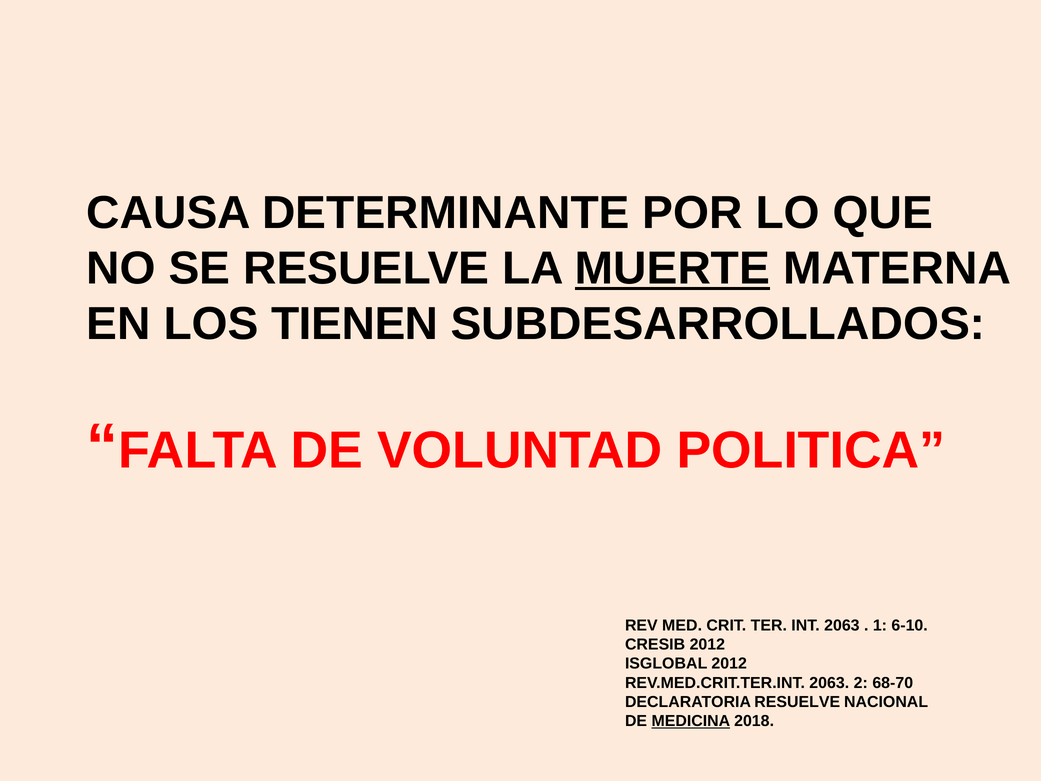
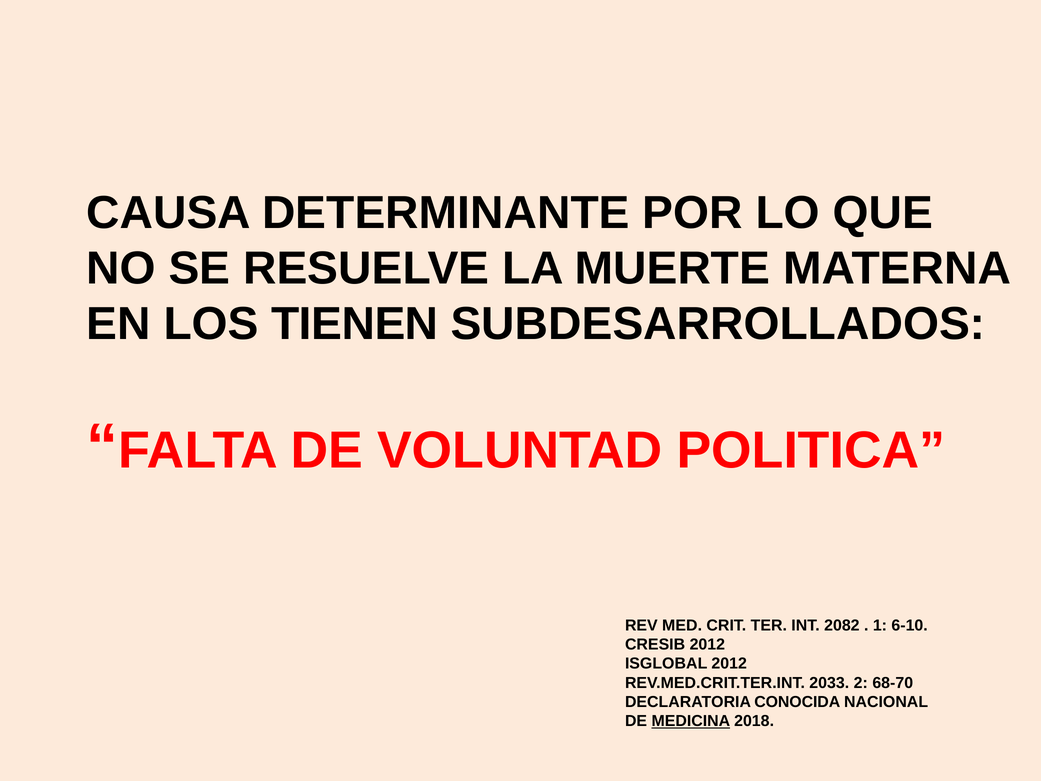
MUERTE underline: present -> none (672, 269)
INT 2063: 2063 -> 2082 (842, 625)
REV.MED.CRIT.TER.INT 2063: 2063 -> 2033 (829, 683)
DECLARATORIA RESUELVE: RESUELVE -> CONOCIDA (797, 702)
